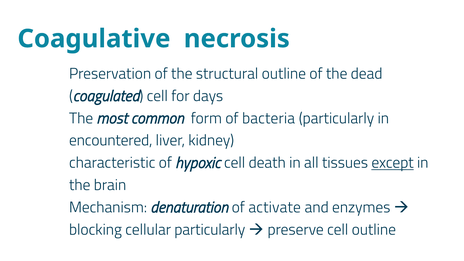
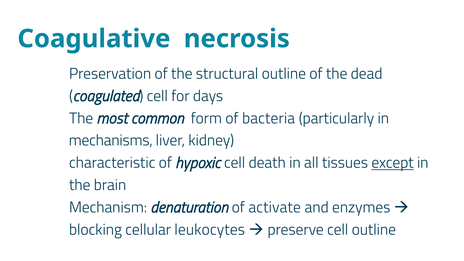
encountered: encountered -> mechanisms (111, 141)
cellular particularly: particularly -> leukocytes (210, 230)
